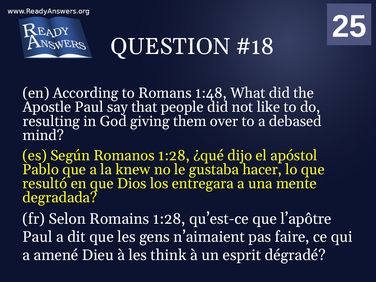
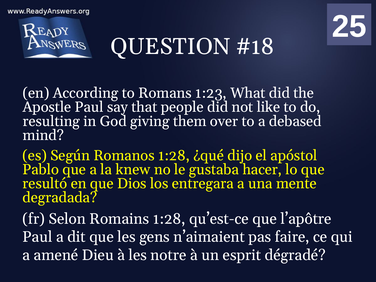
1:48: 1:48 -> 1:23 (211, 93)
think: think -> notre (168, 255)
